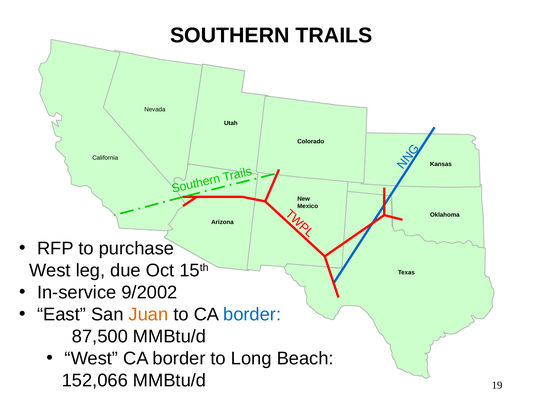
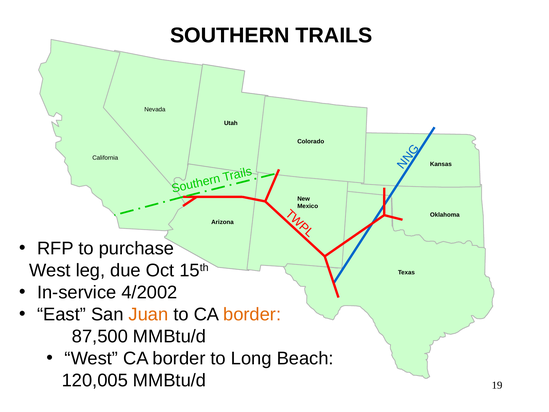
9/2002: 9/2002 -> 4/2002 (149, 292)
border colour: blue -> orange (252, 314)
152,066: 152,066 -> 120,005 (95, 380)
